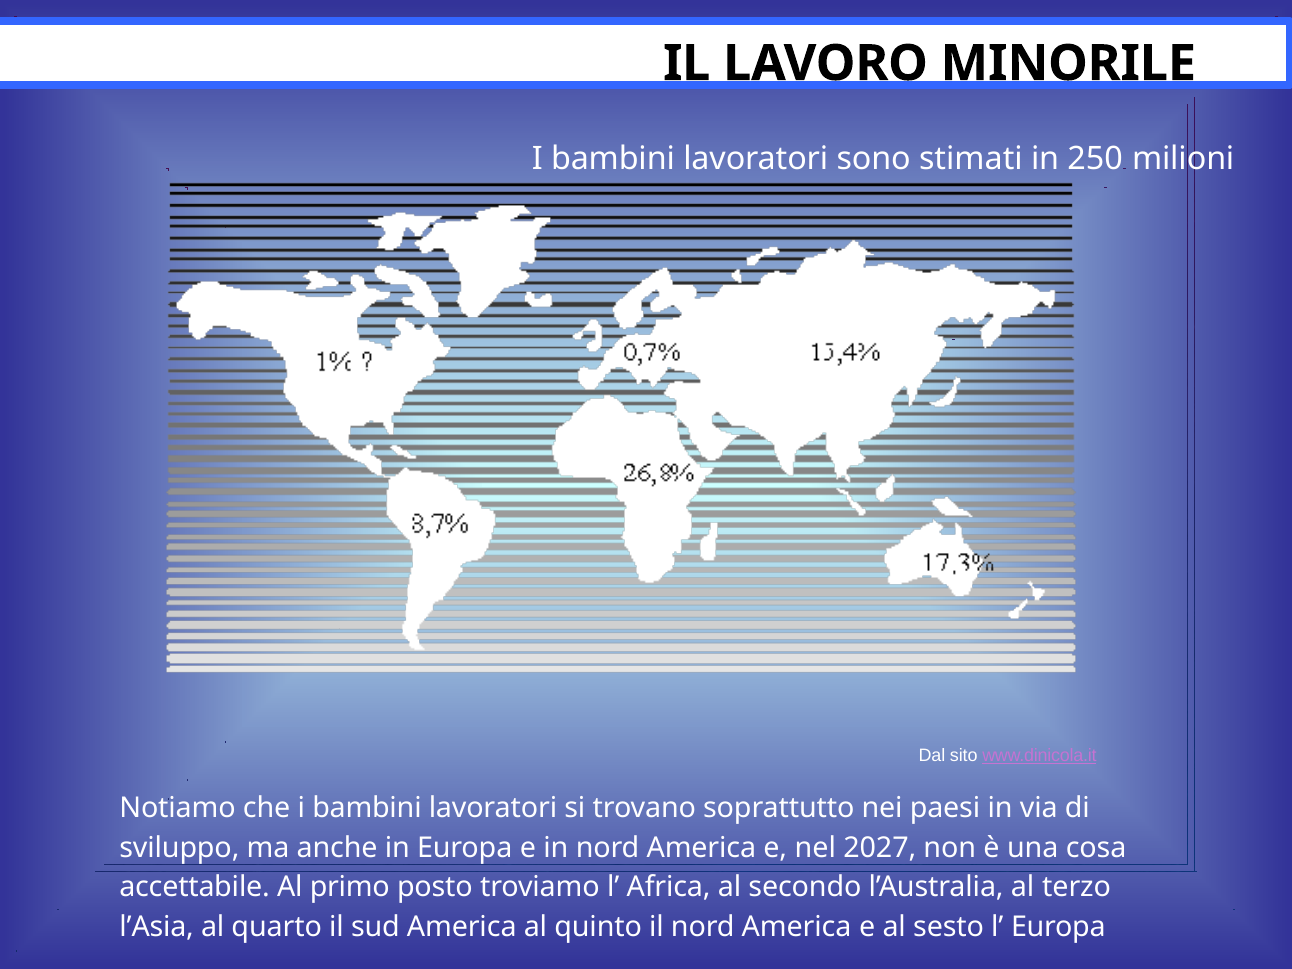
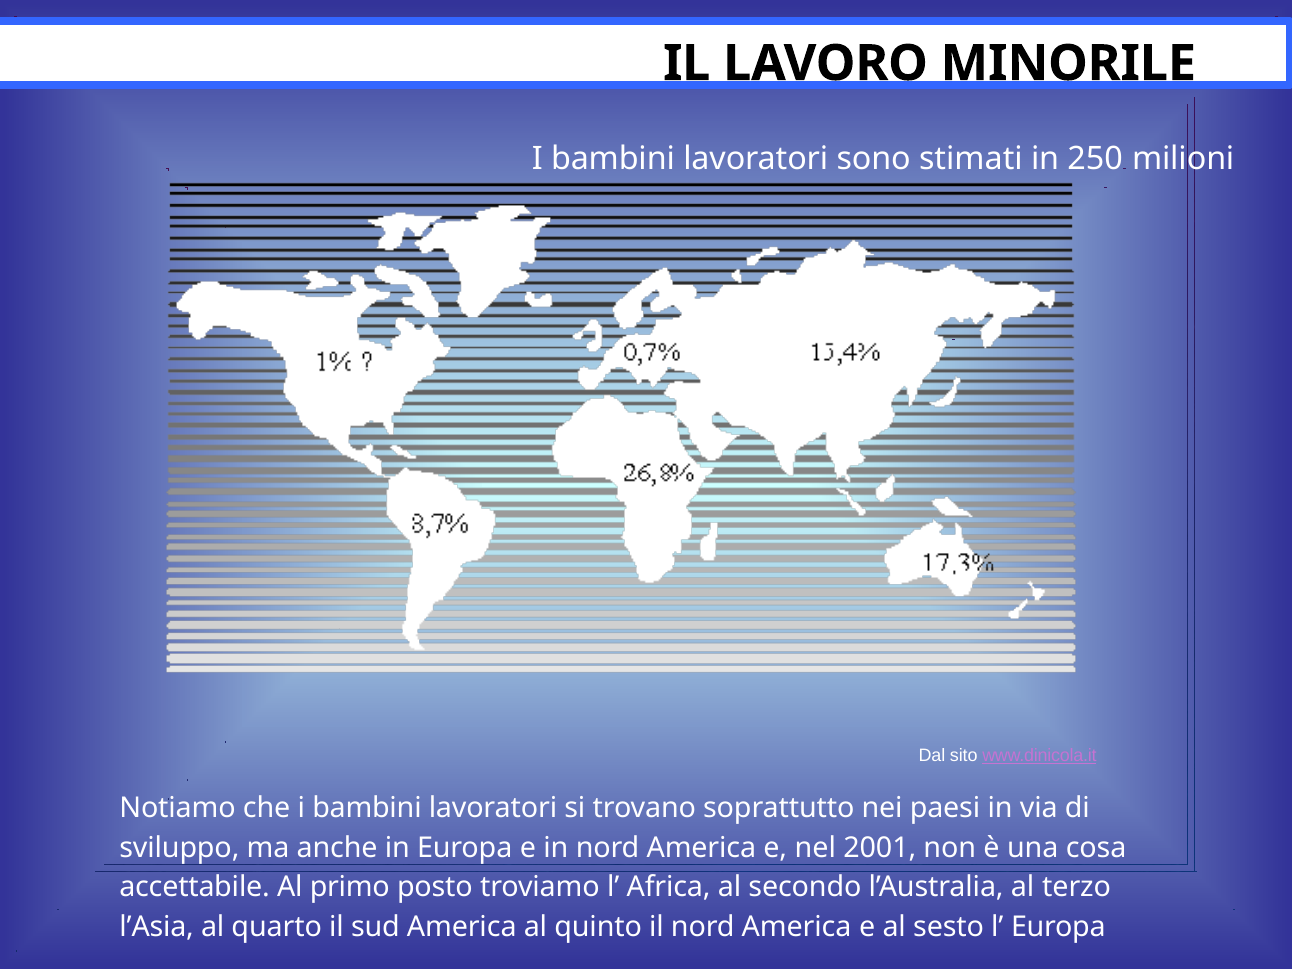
2027: 2027 -> 2001 (880, 848)
